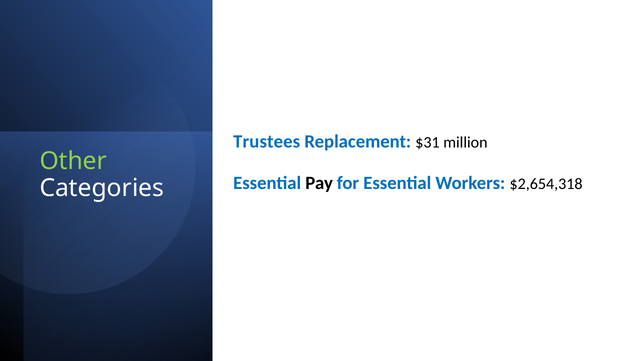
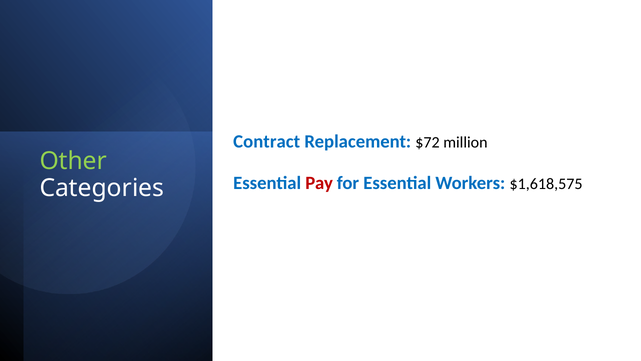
Trustees: Trustees -> Contract (267, 141)
$31: $31 -> $72 (428, 142)
Pay colour: black -> red (319, 183)
$2,654,318: $2,654,318 -> $1,618,575 (546, 184)
